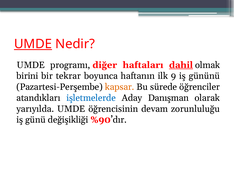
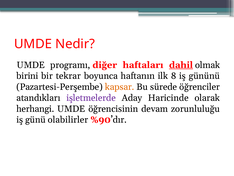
UMDE underline: present -> none (33, 44)
9: 9 -> 8 (174, 76)
işletmelerde colour: blue -> purple (91, 98)
Danışman: Danışman -> Haricinde (168, 98)
yarıyılda: yarıyılda -> herhangi (35, 109)
değişikliği: değişikliği -> olabilirler (68, 119)
